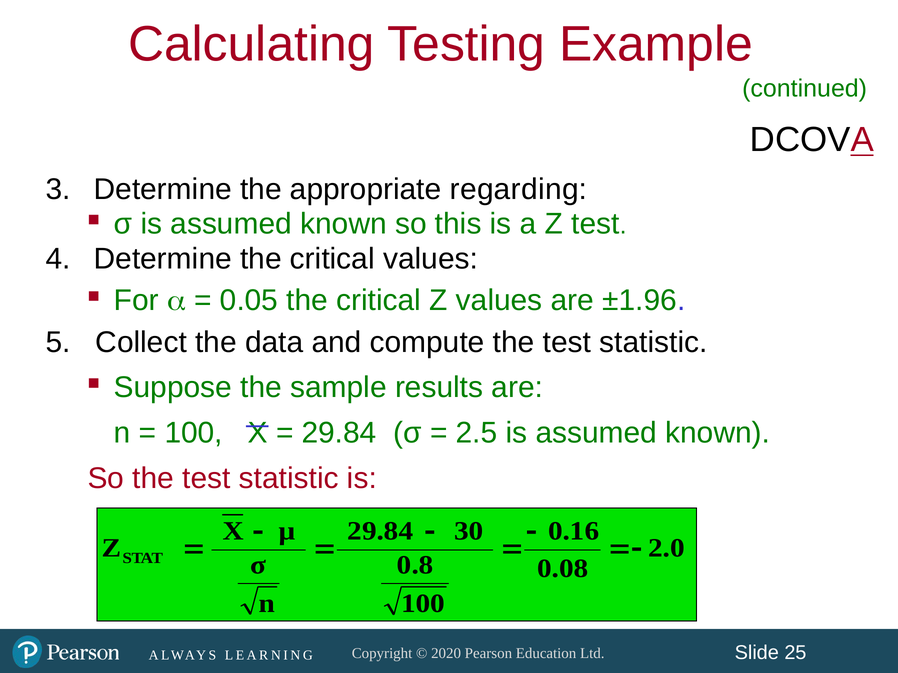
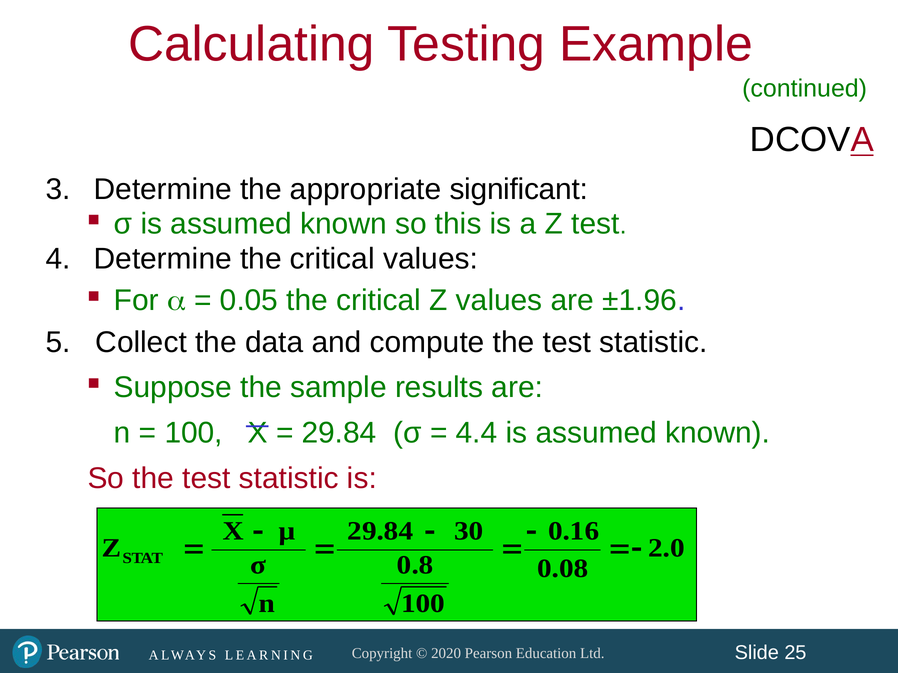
regarding: regarding -> significant (519, 189)
2.5: 2.5 -> 4.4 (477, 433)
